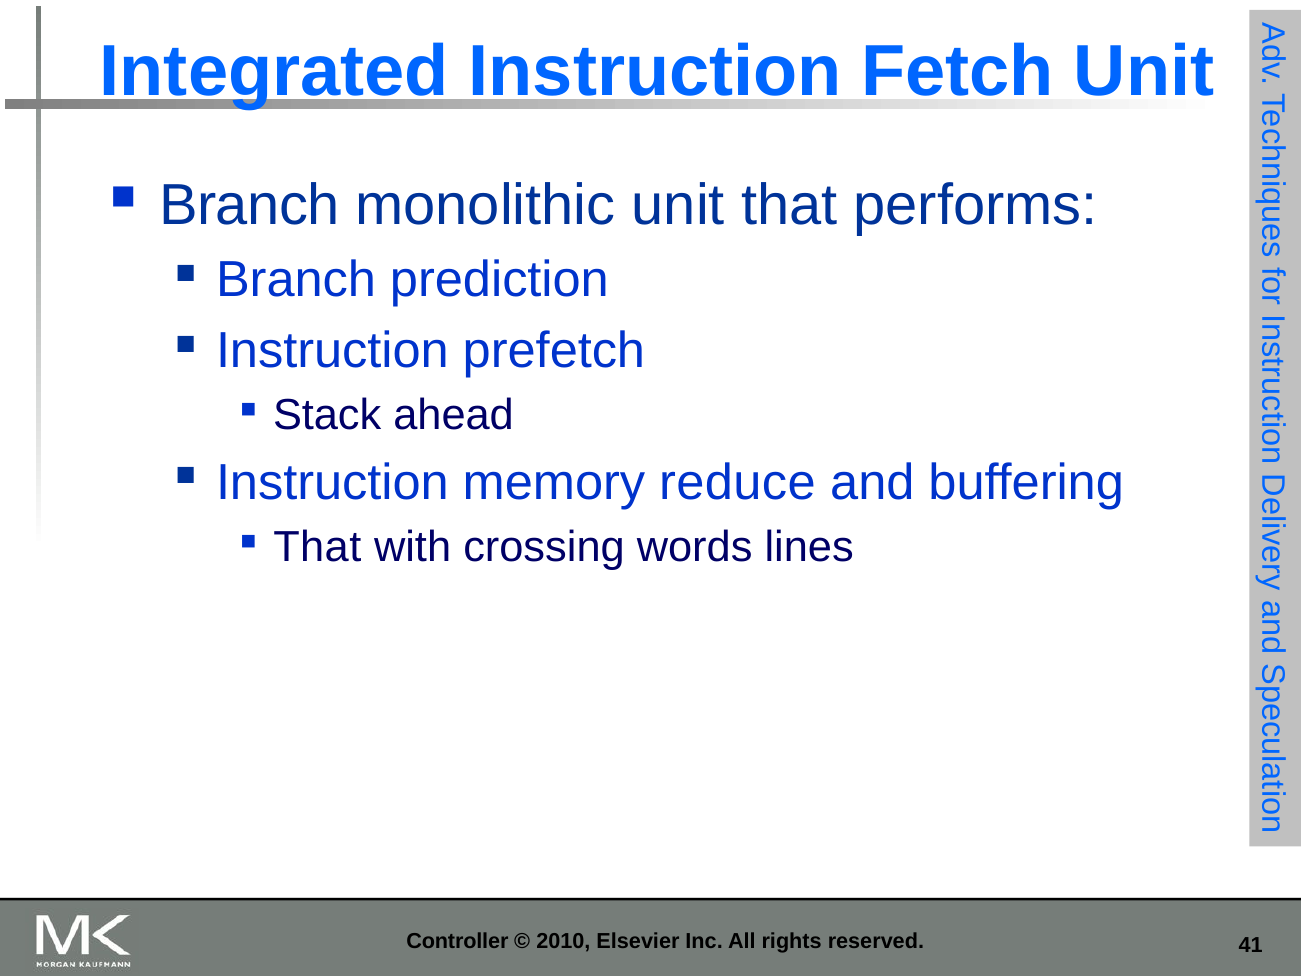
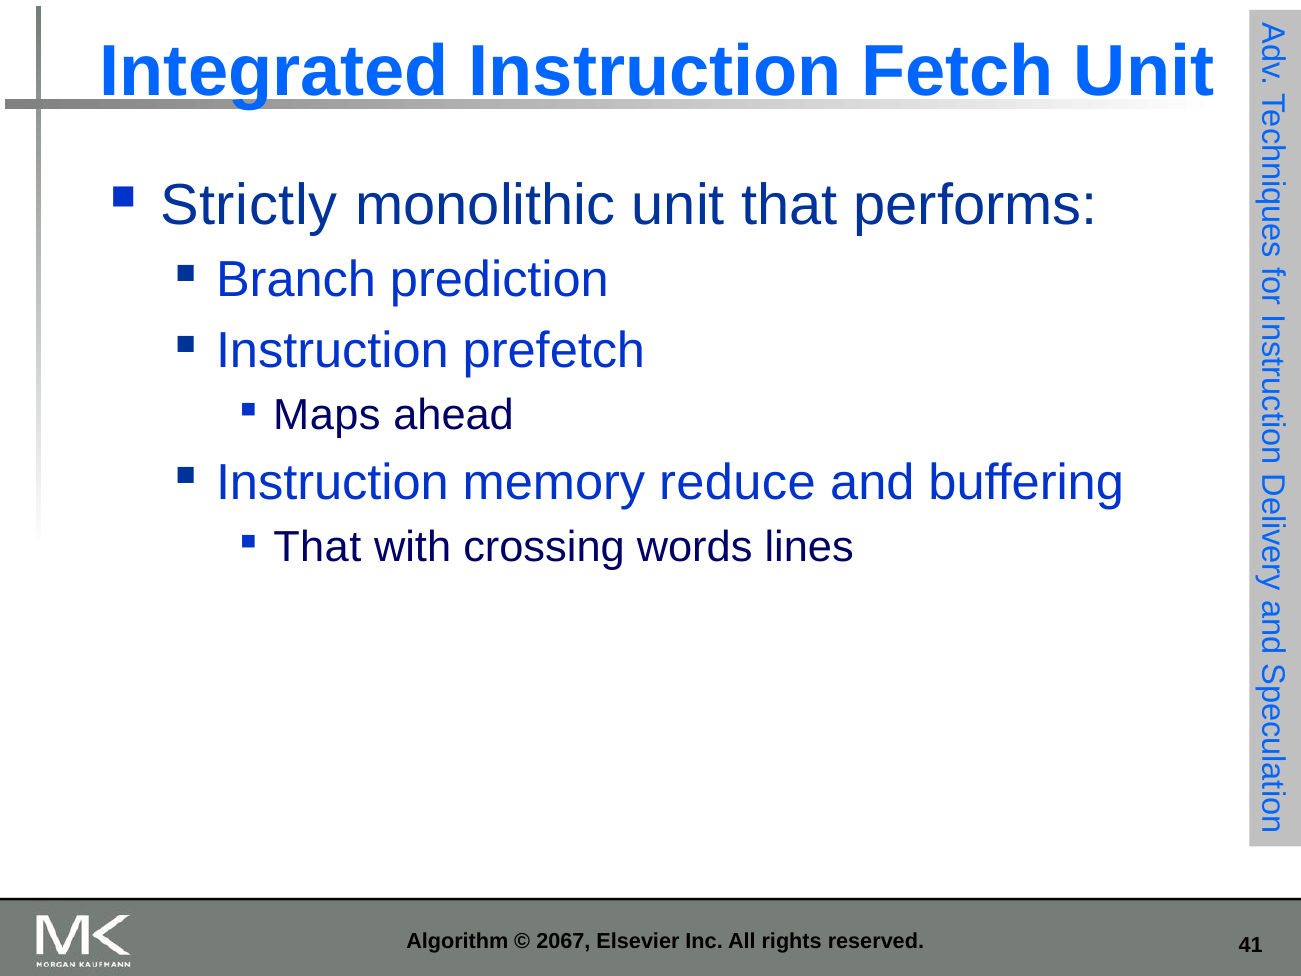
Branch: Branch -> Strictly (249, 205)
Stack: Stack -> Maps (327, 416)
Controller: Controller -> Algorithm (457, 941)
2010: 2010 -> 2067 (563, 941)
